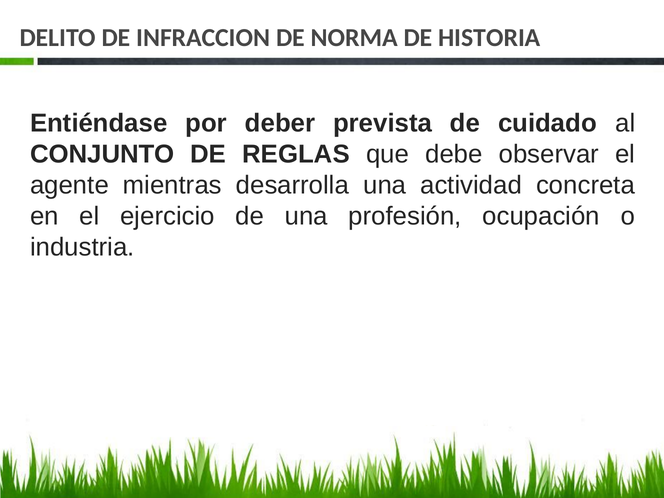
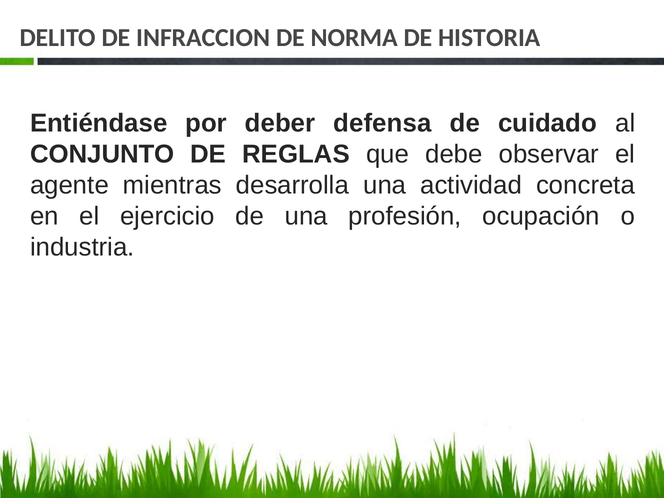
prevista: prevista -> defensa (382, 123)
